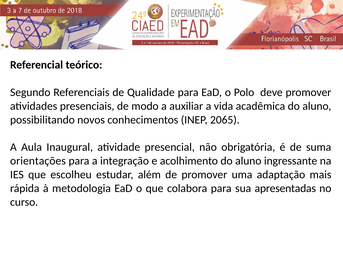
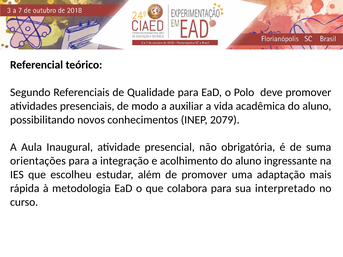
2065: 2065 -> 2079 (225, 120)
apresentadas: apresentadas -> interpretado (285, 189)
